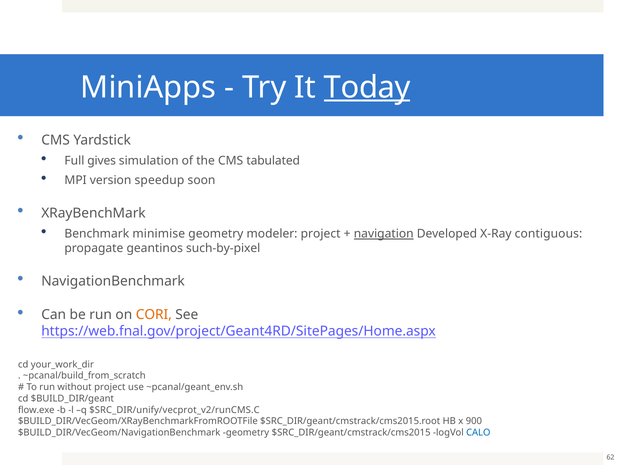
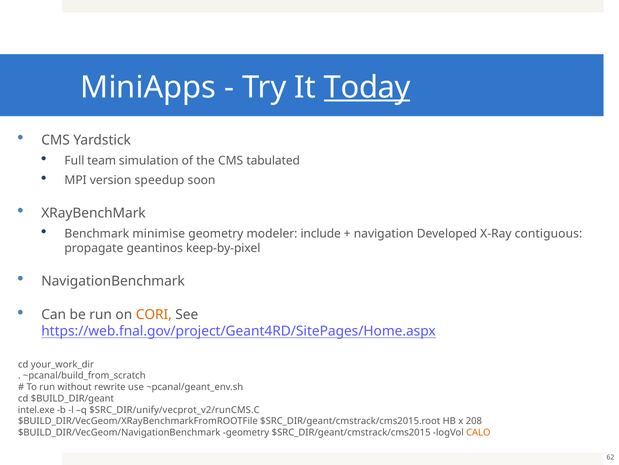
gives: gives -> team (102, 160)
modeler project: project -> include (321, 233)
navigation underline: present -> none (384, 233)
such-by-pixel: such-by-pixel -> keep-by-pixel (223, 248)
without project: project -> rewrite (110, 387)
flow.exe: flow.exe -> intel.exe (36, 409)
900: 900 -> 208 (474, 421)
CALO colour: blue -> orange (478, 432)
